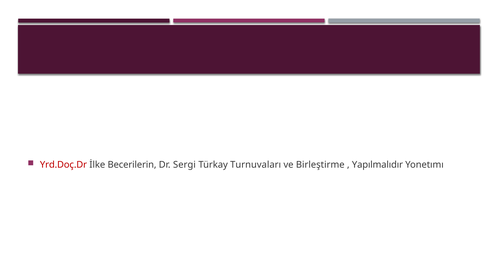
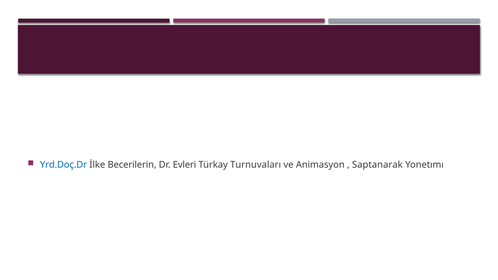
Yrd.Doç.Dr colour: red -> blue (63, 165)
Sergi: Sergi -> Evleri (185, 165)
Birleştirme: Birleştirme -> Animasyon (320, 165)
Yapılmalıdır: Yapılmalıdır -> Saptanarak (377, 165)
